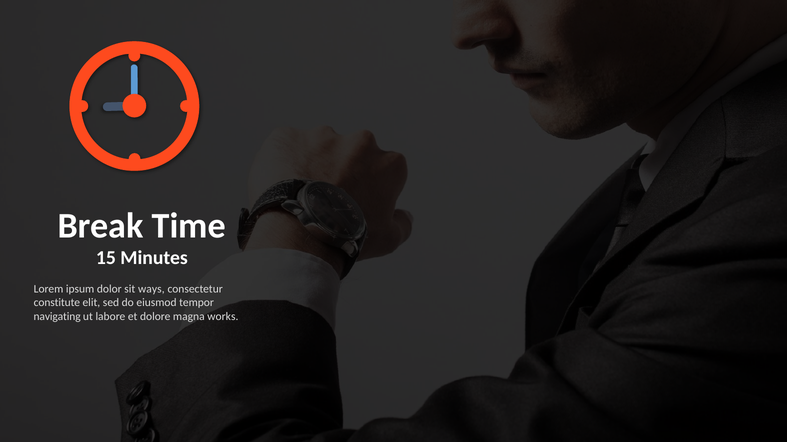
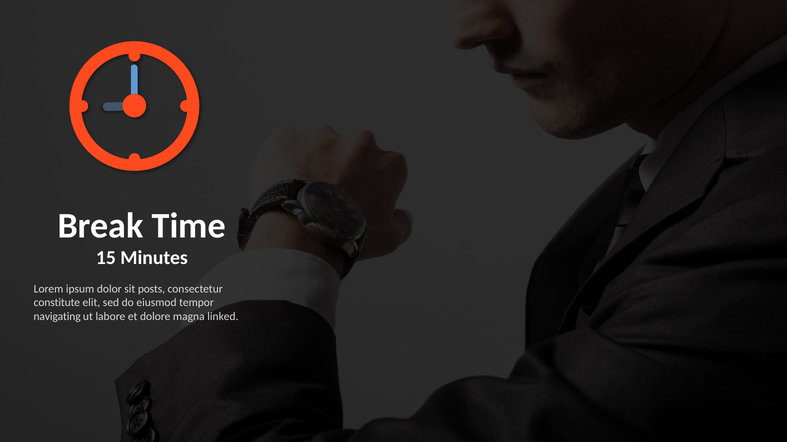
ways: ways -> posts (151, 289)
works: works -> linked (223, 317)
